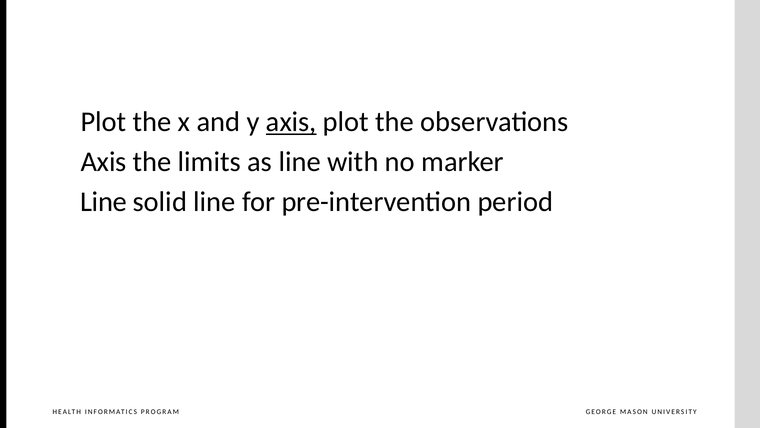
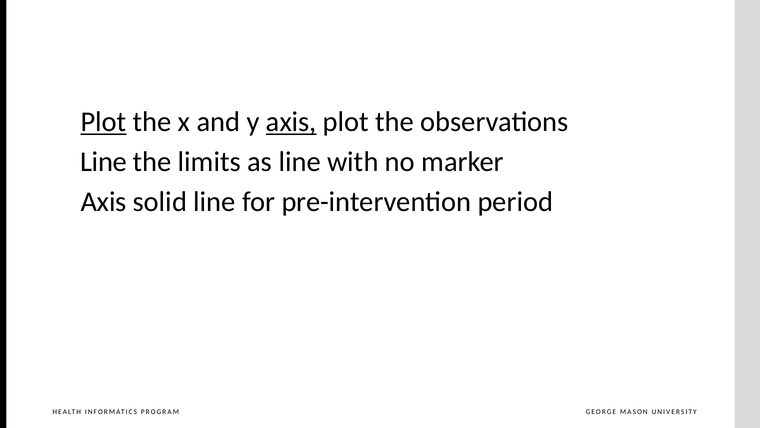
Plot underline: none -> present (104, 122)
Axis: Axis -> Line (104, 162)
Line: Line -> Axis (104, 201)
